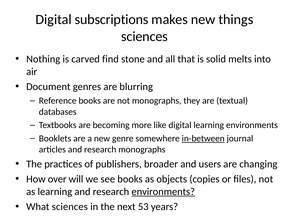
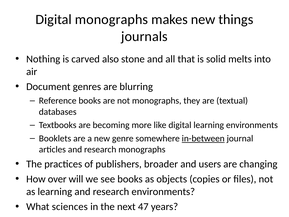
Digital subscriptions: subscriptions -> monographs (111, 20)
sciences: sciences -> journals (144, 36)
find: find -> also (111, 59)
environments underline: present -> none (163, 191)
53: 53 -> 47 (143, 207)
